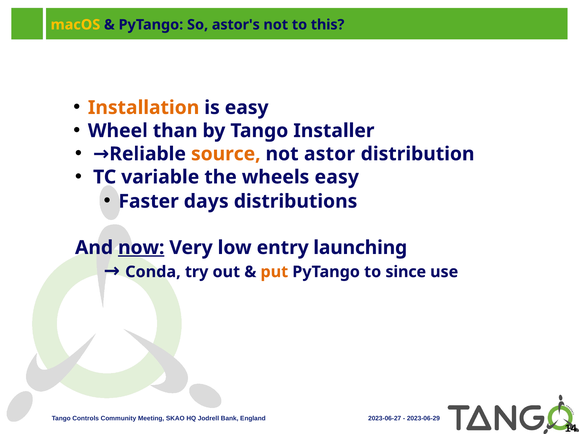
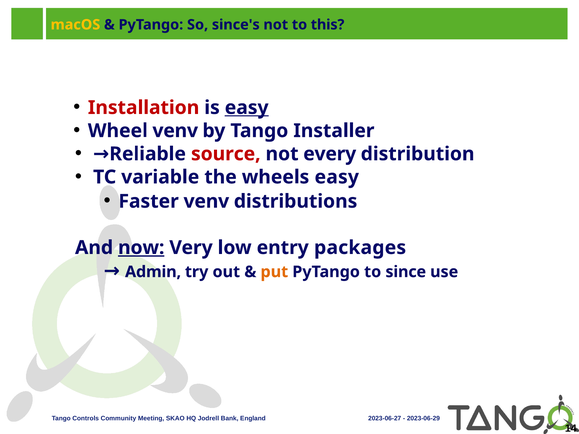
astor's: astor's -> since's (236, 25)
Installation colour: orange -> red (144, 108)
easy underline: none -> present (247, 108)
Wheel than: than -> venv (175, 131)
source colour: orange -> red (226, 154)
astor: astor -> every (330, 154)
Faster days: days -> venv (206, 201)
launching: launching -> packages (360, 248)
Conda: Conda -> Admin (153, 272)
